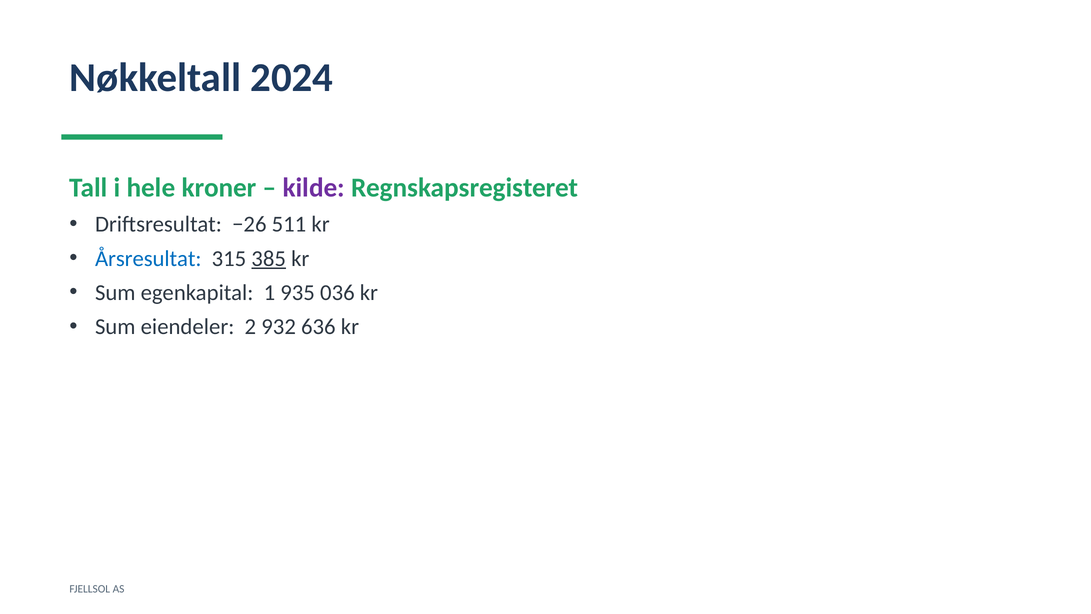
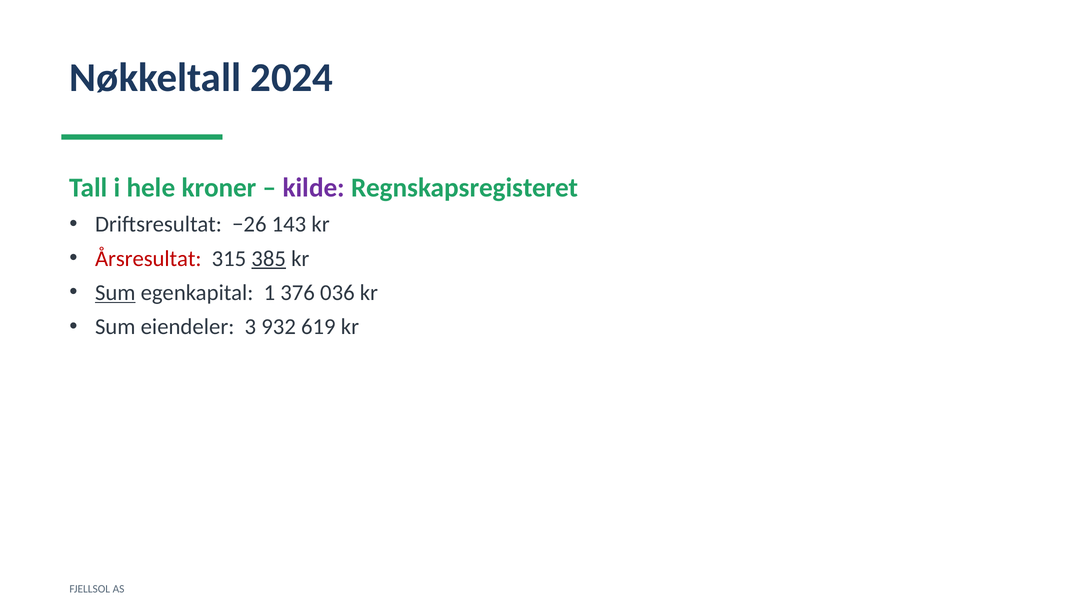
511: 511 -> 143 (289, 224)
Årsresultat colour: blue -> red (148, 258)
Sum underline: none -> present (115, 293)
935: 935 -> 376 (298, 293)
2: 2 -> 3 (250, 327)
636: 636 -> 619 (318, 327)
